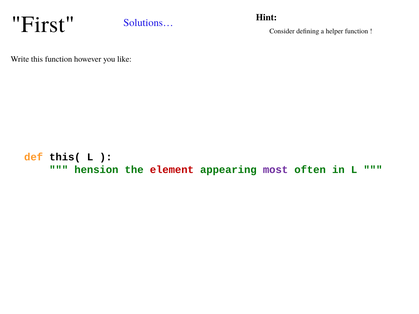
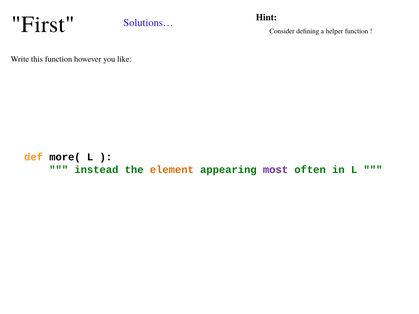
this(: this( -> more( (65, 157)
hension: hension -> instead (96, 170)
element colour: red -> orange (172, 170)
